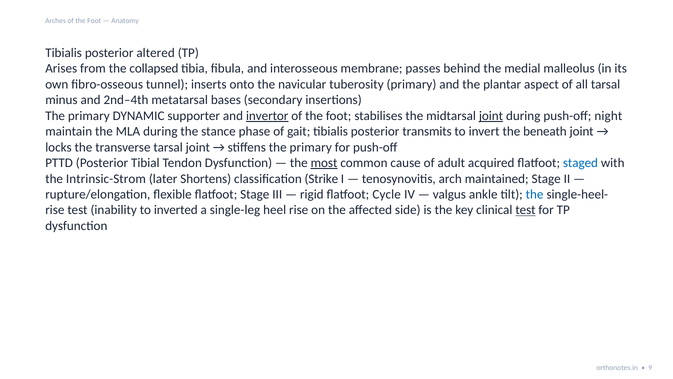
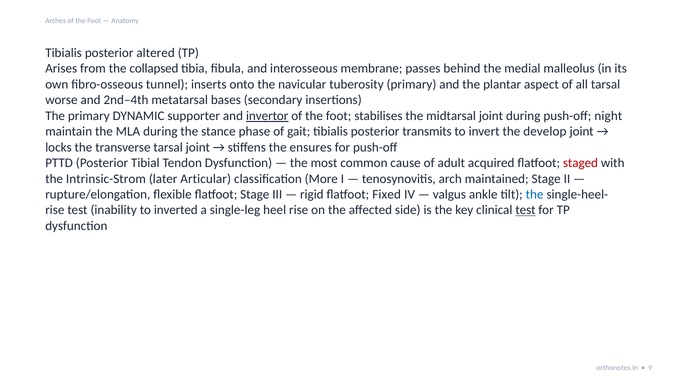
minus: minus -> worse (61, 100)
joint underline: present -> none (491, 116)
beneath: beneath -> develop (545, 131)
stiffens the primary: primary -> ensures (311, 147)
most underline: present -> none (324, 163)
staged colour: blue -> red (580, 163)
Shortens: Shortens -> Articular (206, 178)
Strike: Strike -> More (321, 178)
Cycle: Cycle -> Fixed (387, 194)
